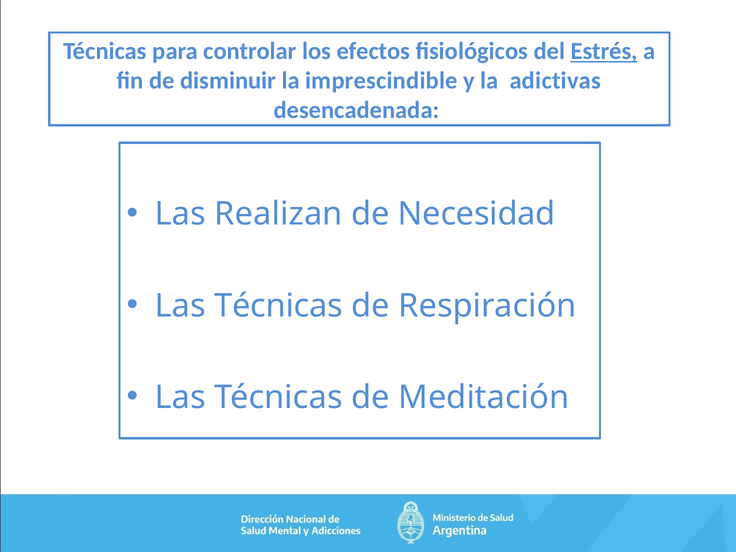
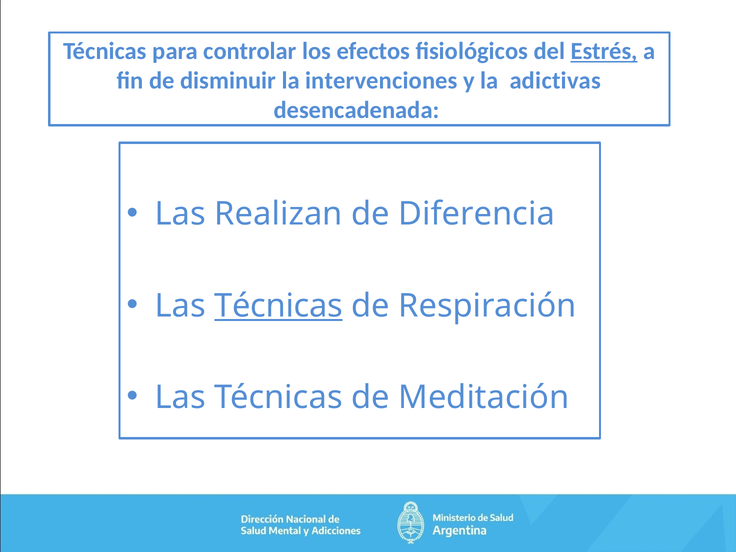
imprescindible: imprescindible -> intervenciones (381, 81)
Necesidad: Necesidad -> Diferencia (477, 214)
Técnicas underline: none -> present (279, 306)
